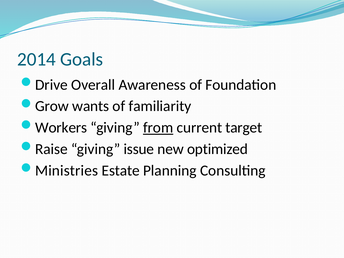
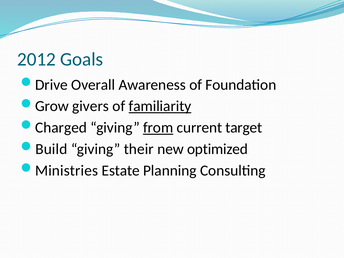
2014: 2014 -> 2012 (37, 59)
wants: wants -> givers (91, 106)
familiarity underline: none -> present (160, 106)
Workers: Workers -> Charged (61, 128)
Raise: Raise -> Build (51, 149)
issue: issue -> their (139, 149)
